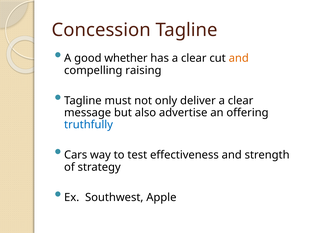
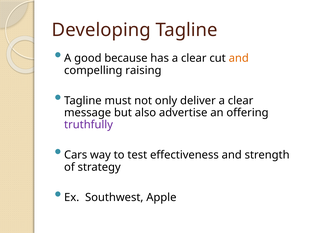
Concession: Concession -> Developing (101, 30)
whether: whether -> because (126, 58)
truthfully colour: blue -> purple (89, 125)
